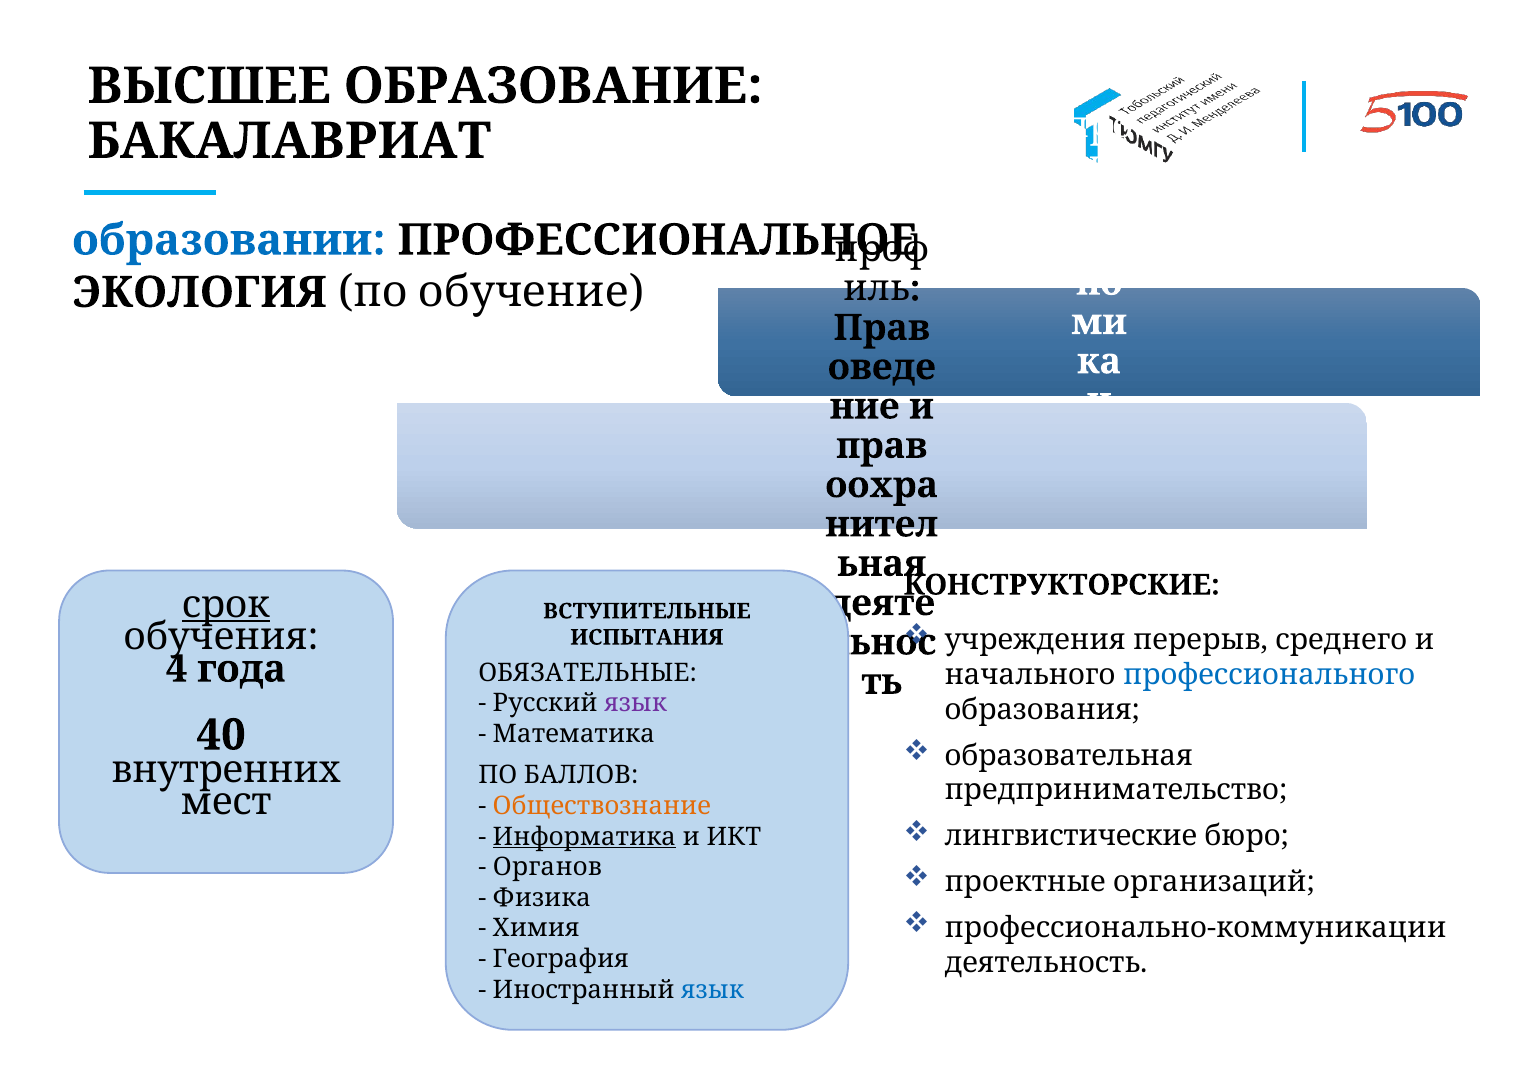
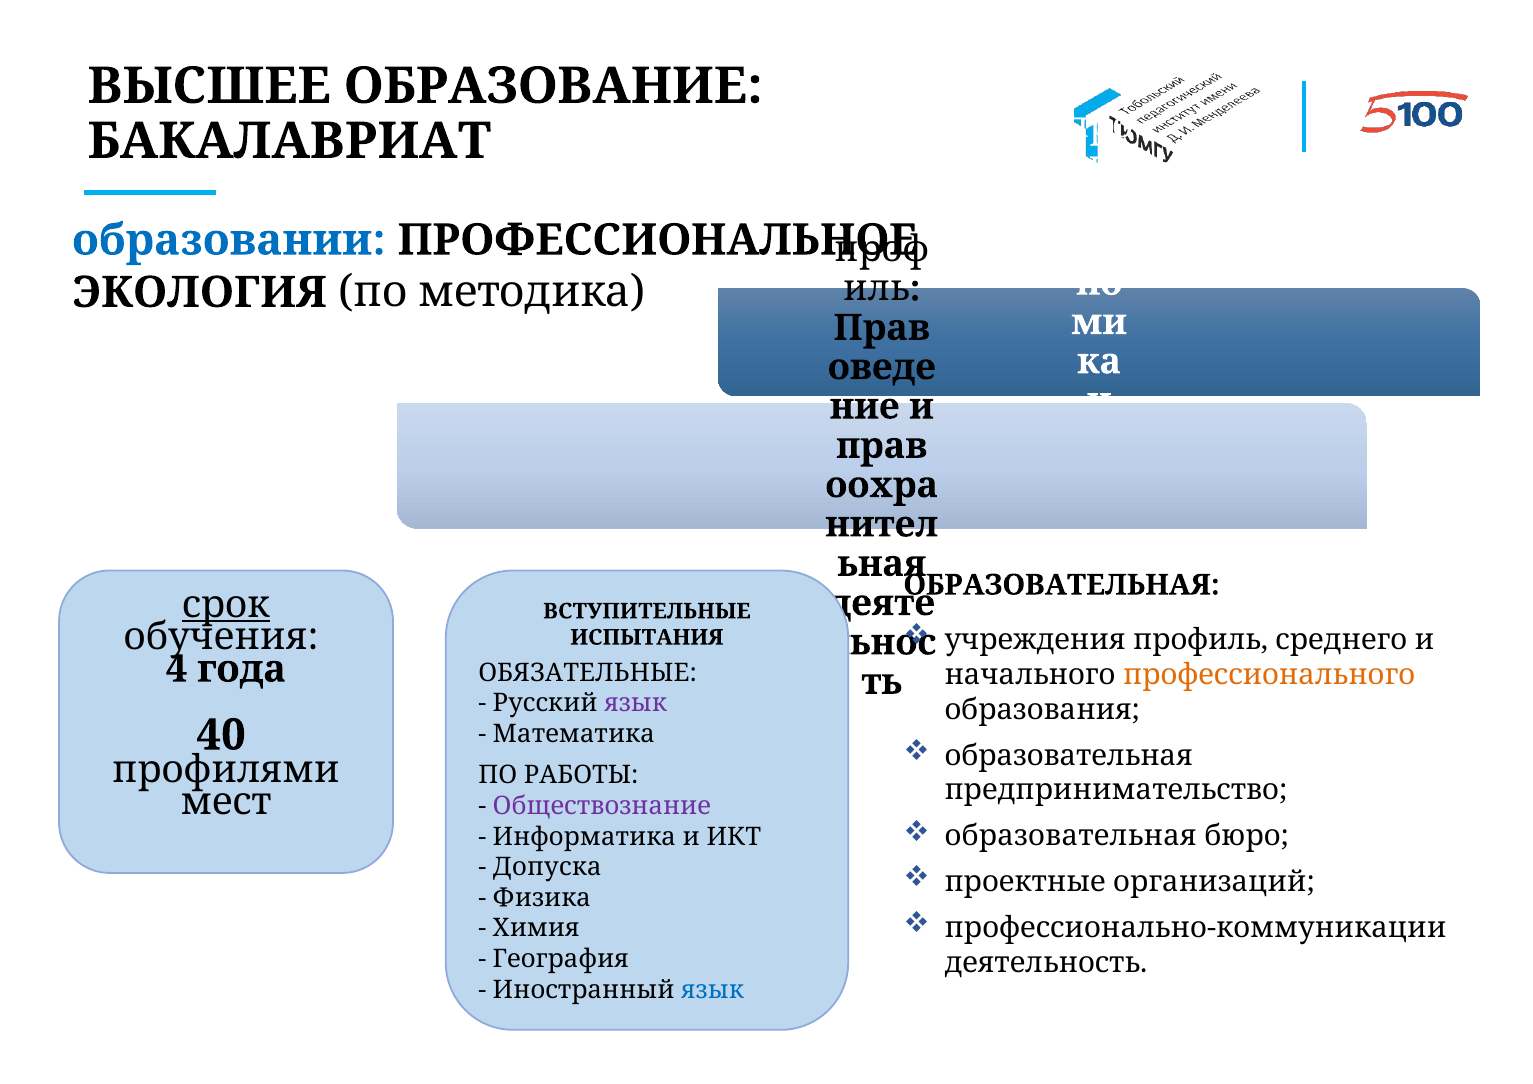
обучение: обучение -> методика (532, 293)
КОНСТРУКТОРСКИЕ: КОНСТРУКТОРСКИЕ -> ОБРАЗОВАТЕЛЬНАЯ (1062, 585)
перерыв: перерыв -> профиль (1201, 640)
профессионального colour: blue -> orange (1269, 675)
внутренних: внутренних -> профилями (226, 770)
БАЛЛОВ: БАЛЛОВ -> РАБОТЫ (581, 775)
Обществознание colour: orange -> purple (602, 806)
лингвистические: лингвистические -> образовательная (1071, 836)
Информатика underline: present -> none (584, 837)
Органов: Органов -> Допуска (547, 867)
